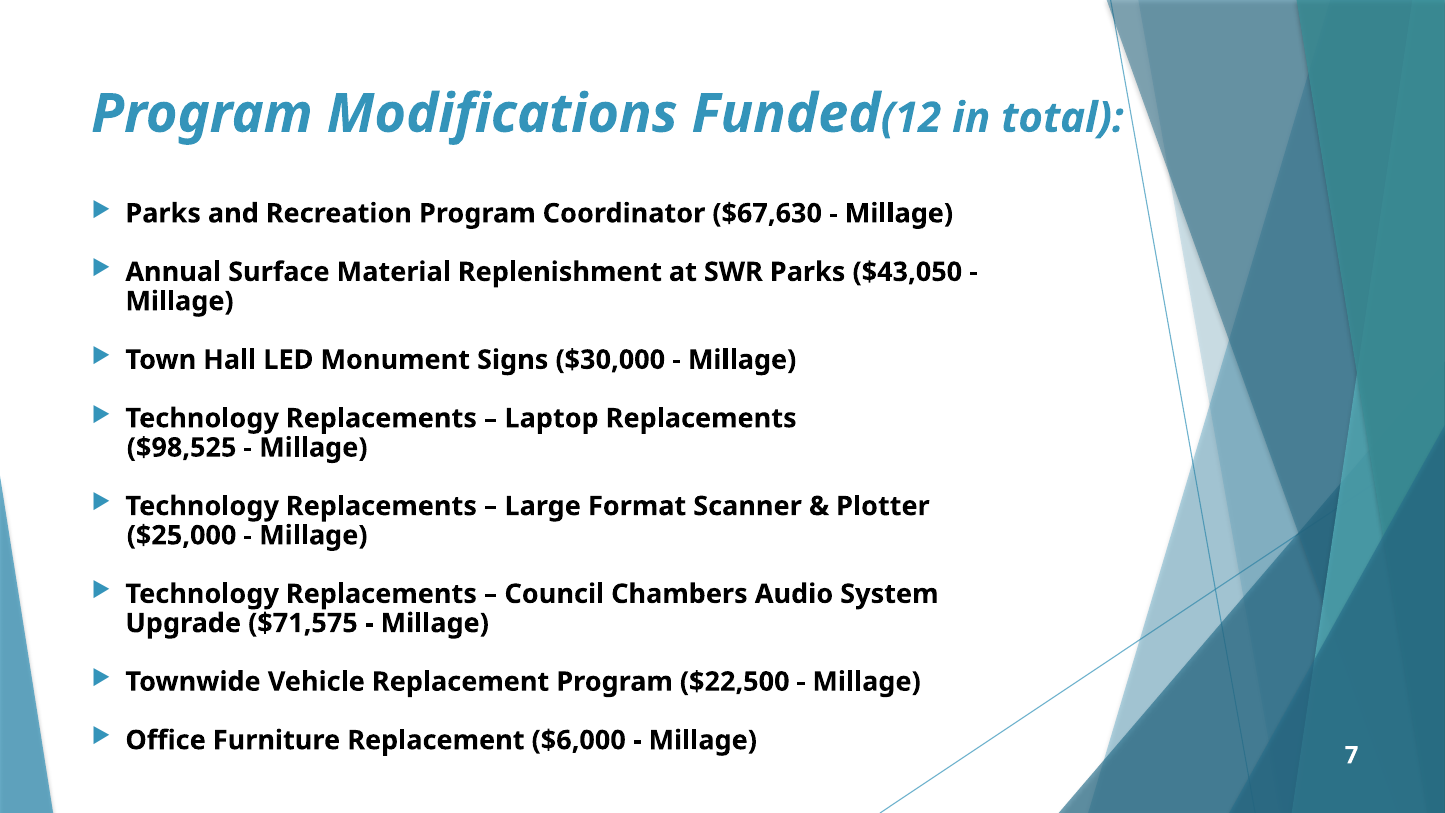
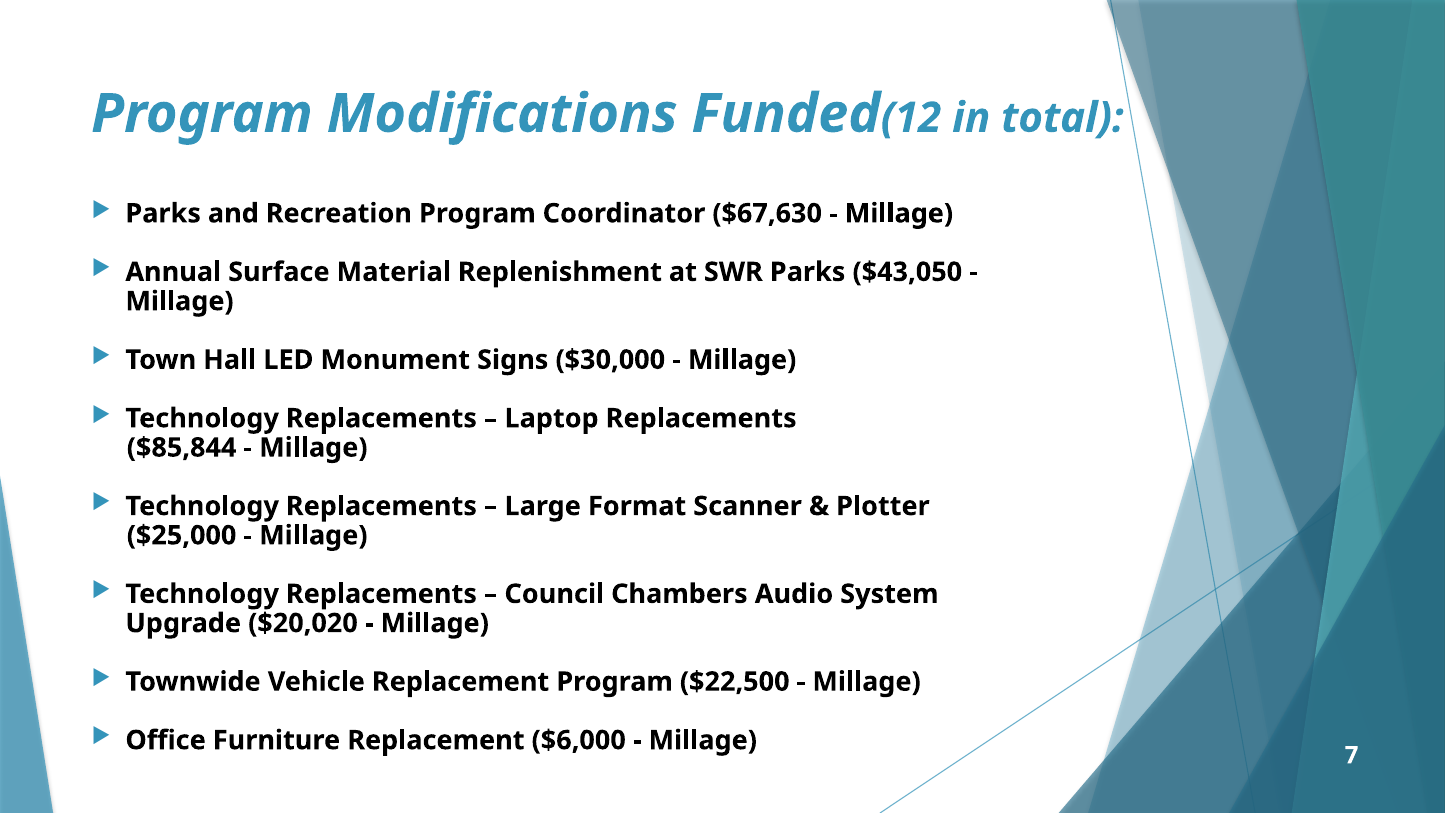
$98,525: $98,525 -> $85,844 (182, 448)
$71,575: $71,575 -> $20,020 (303, 623)
